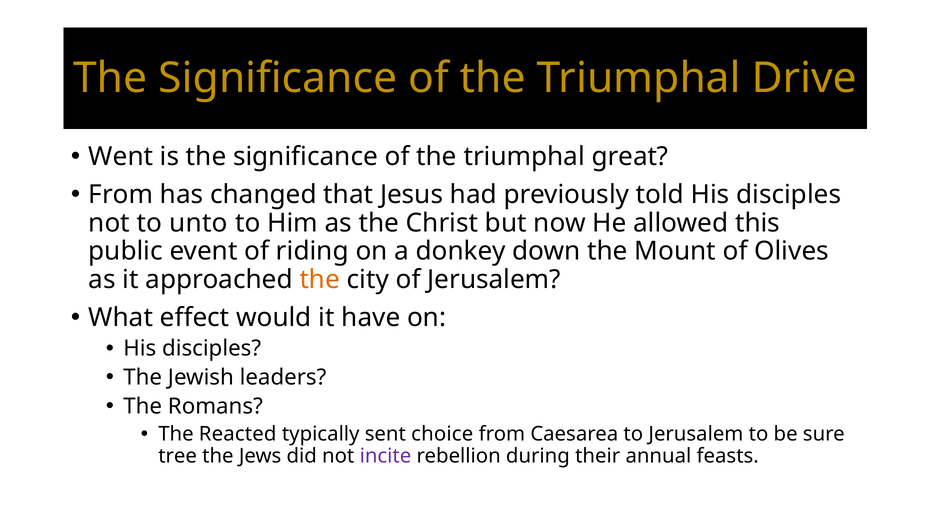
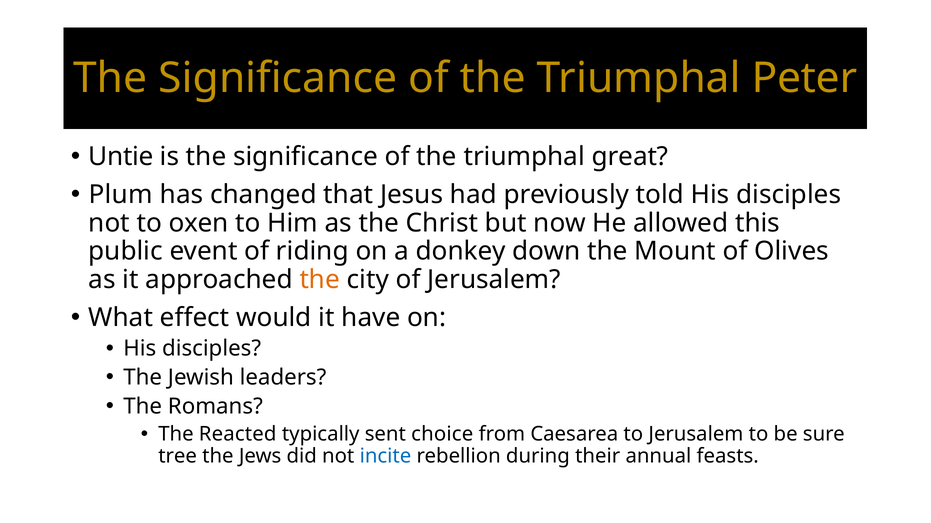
Drive: Drive -> Peter (805, 78)
Went: Went -> Untie (121, 157)
From: From -> Plum (121, 195)
unto: unto -> oxen (199, 223)
incite colour: purple -> blue (385, 457)
